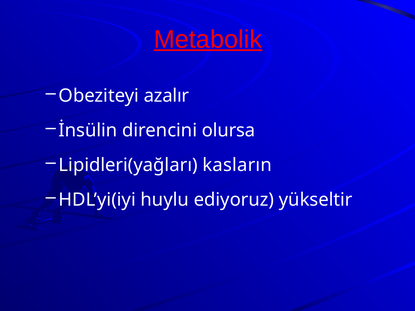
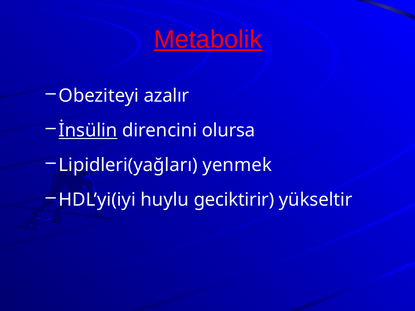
İnsülin underline: none -> present (88, 131)
kasların: kasların -> yenmek (237, 165)
ediyoruz: ediyoruz -> geciktirir (234, 200)
